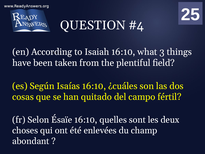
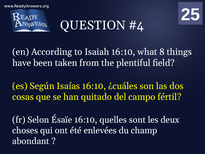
3: 3 -> 8 (162, 52)
